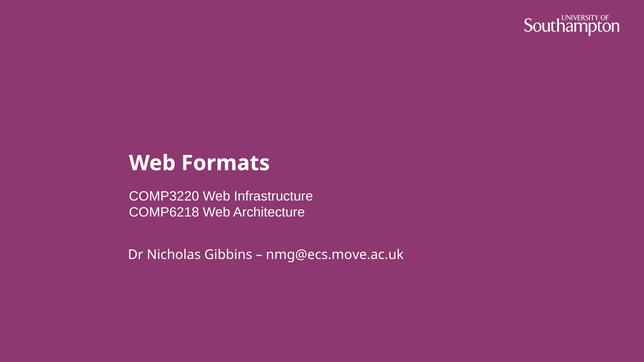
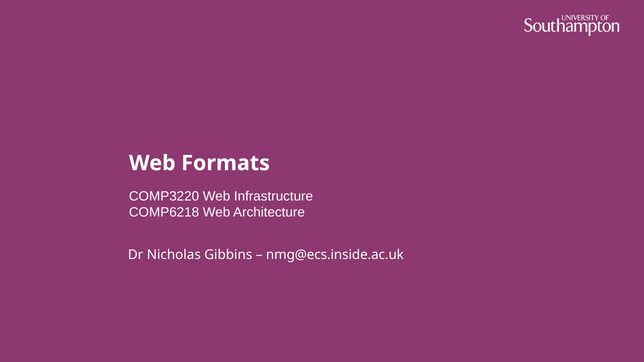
nmg@ecs.move.ac.uk: nmg@ecs.move.ac.uk -> nmg@ecs.inside.ac.uk (335, 255)
